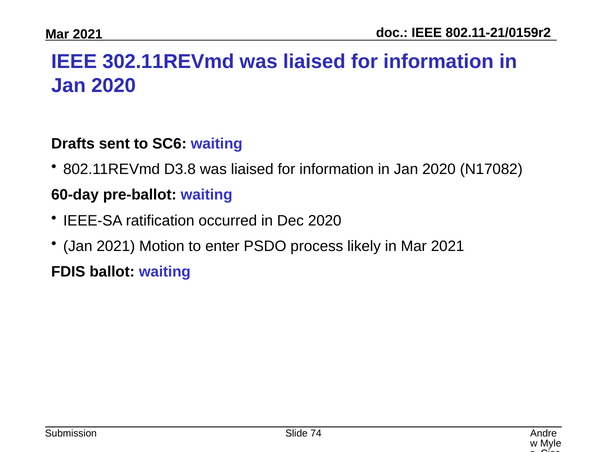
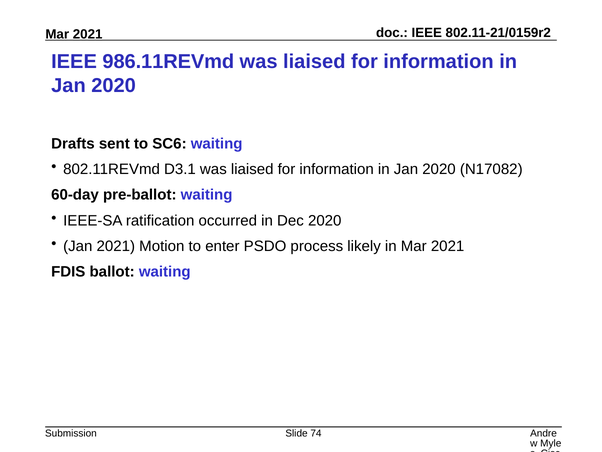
302.11REVmd: 302.11REVmd -> 986.11REVmd (168, 62)
D3.8: D3.8 -> D3.1 (180, 169)
